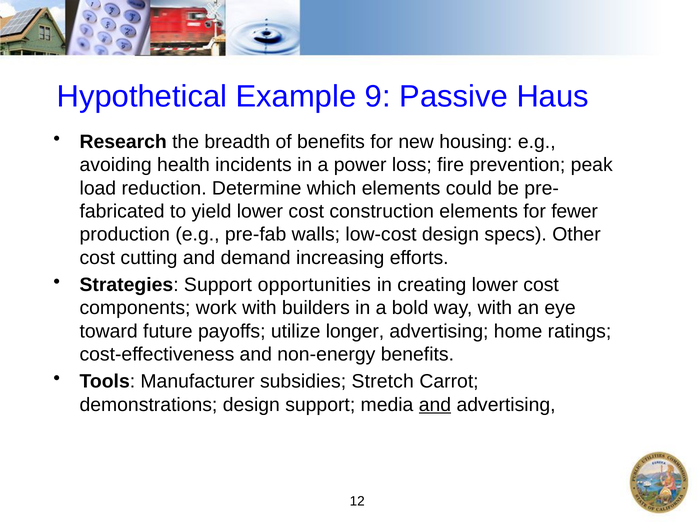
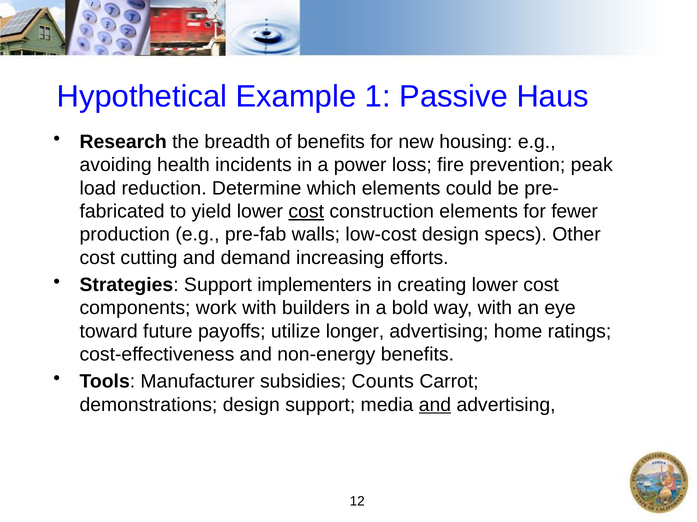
9: 9 -> 1 (378, 96)
cost underline: none -> present (306, 212)
opportunities: opportunities -> implementers (315, 285)
Stretch: Stretch -> Counts (383, 382)
